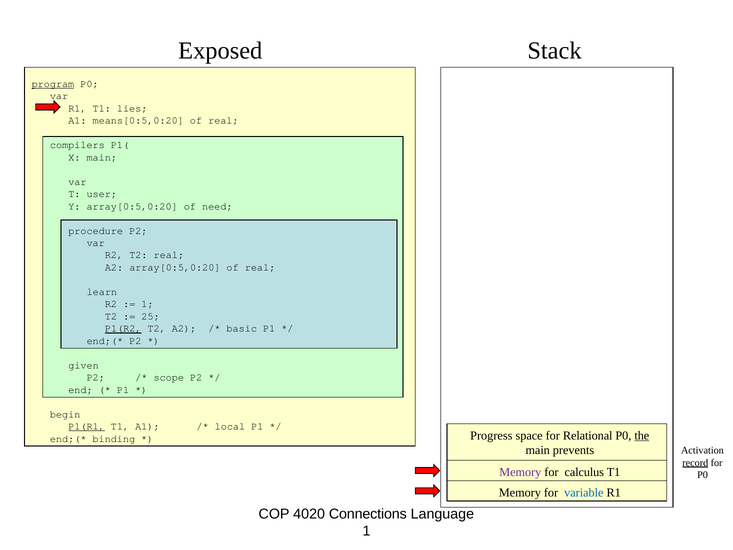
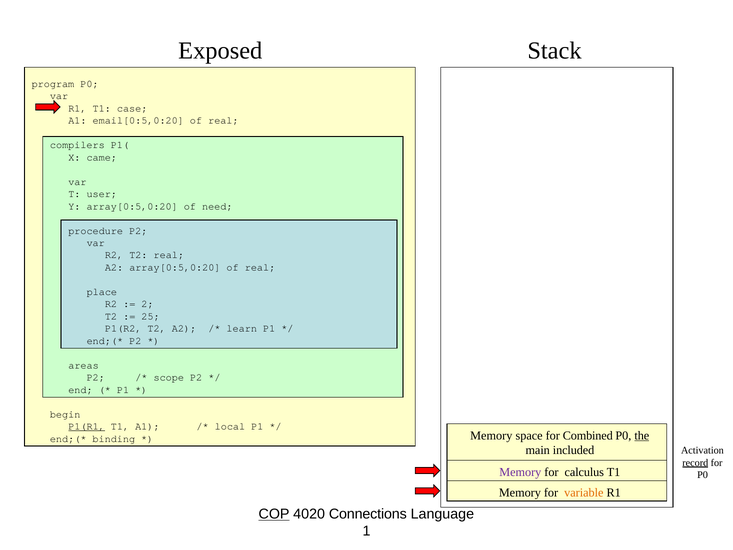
program underline: present -> none (53, 84)
lies: lies -> case (132, 108)
means[0:5,0:20: means[0:5,0:20 -> email[0:5,0:20 (138, 120)
X main: main -> came (102, 157)
learn: learn -> place (102, 292)
1: 1 -> 2 (147, 304)
P1(R2 underline: present -> none (123, 328)
basic: basic -> learn (242, 328)
given: given -> areas (84, 365)
Progress: Progress -> Memory (491, 435)
Relational: Relational -> Combined (588, 435)
prevents: prevents -> included (574, 450)
variable colour: blue -> orange (584, 492)
COP underline: none -> present (274, 514)
